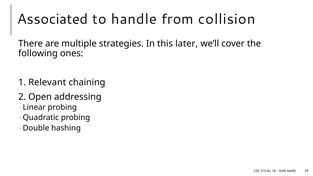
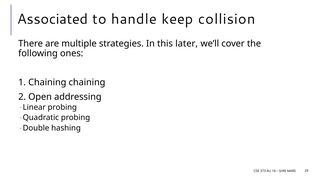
from: from -> keep (177, 19)
1 Relevant: Relevant -> Chaining (47, 82)
